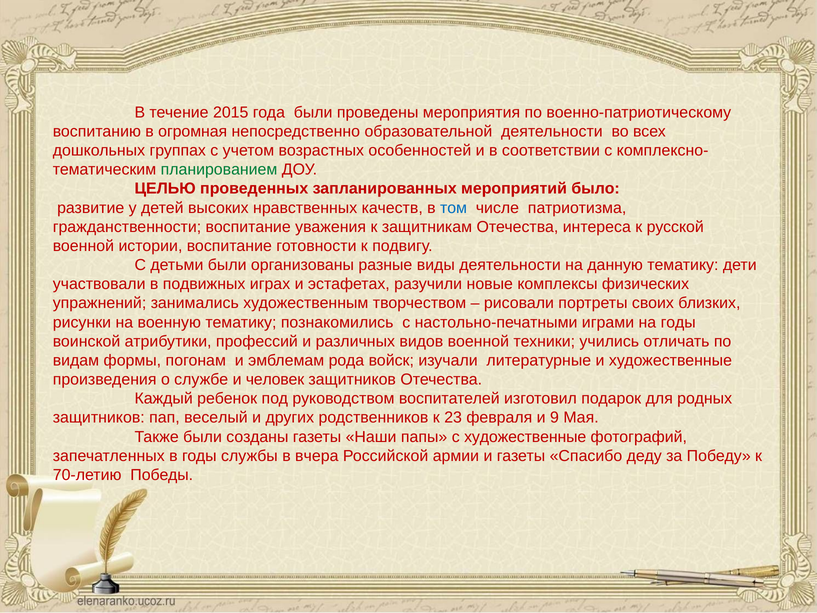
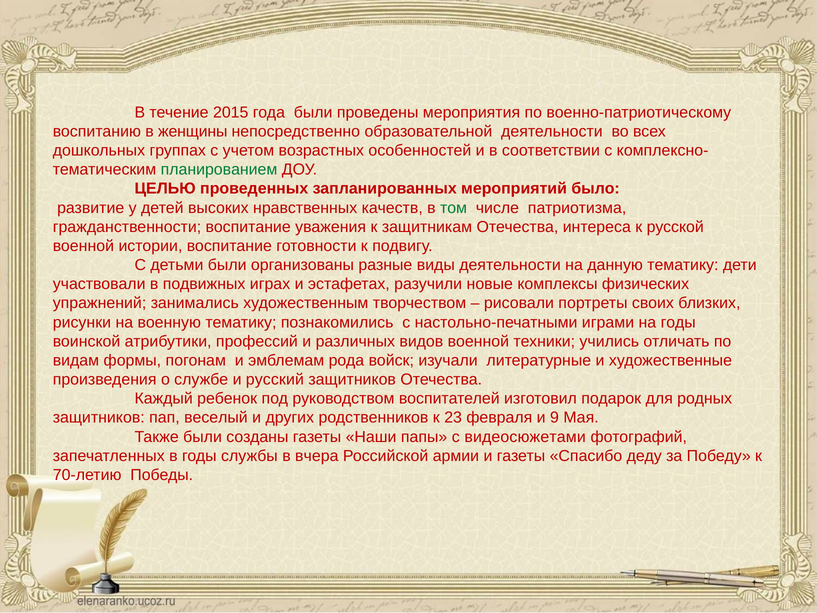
огромная: огромная -> женщины (193, 131)
том colour: blue -> green (454, 208)
человек: человек -> русский (275, 379)
с художественные: художественные -> видеосюжетами (525, 437)
